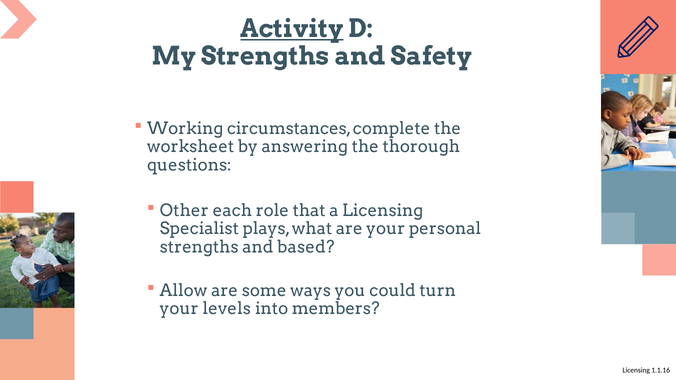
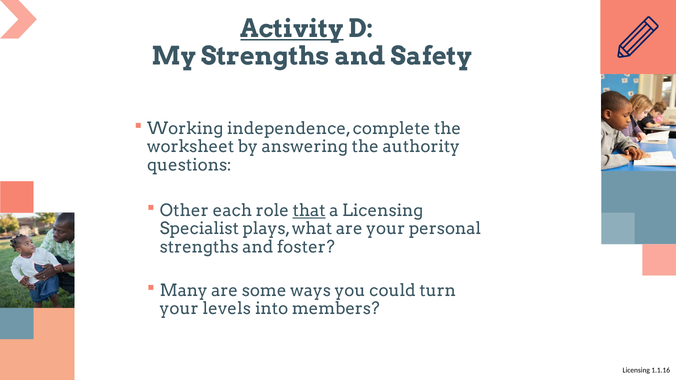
circumstances: circumstances -> independence (289, 129)
thorough: thorough -> authority (421, 147)
that underline: none -> present (309, 211)
based: based -> foster (306, 247)
Allow: Allow -> Many (184, 291)
